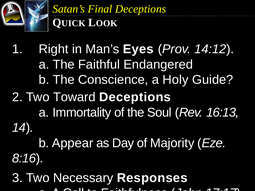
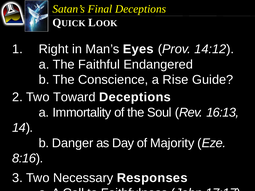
Holy: Holy -> Rise (175, 80)
Appear: Appear -> Danger (73, 143)
